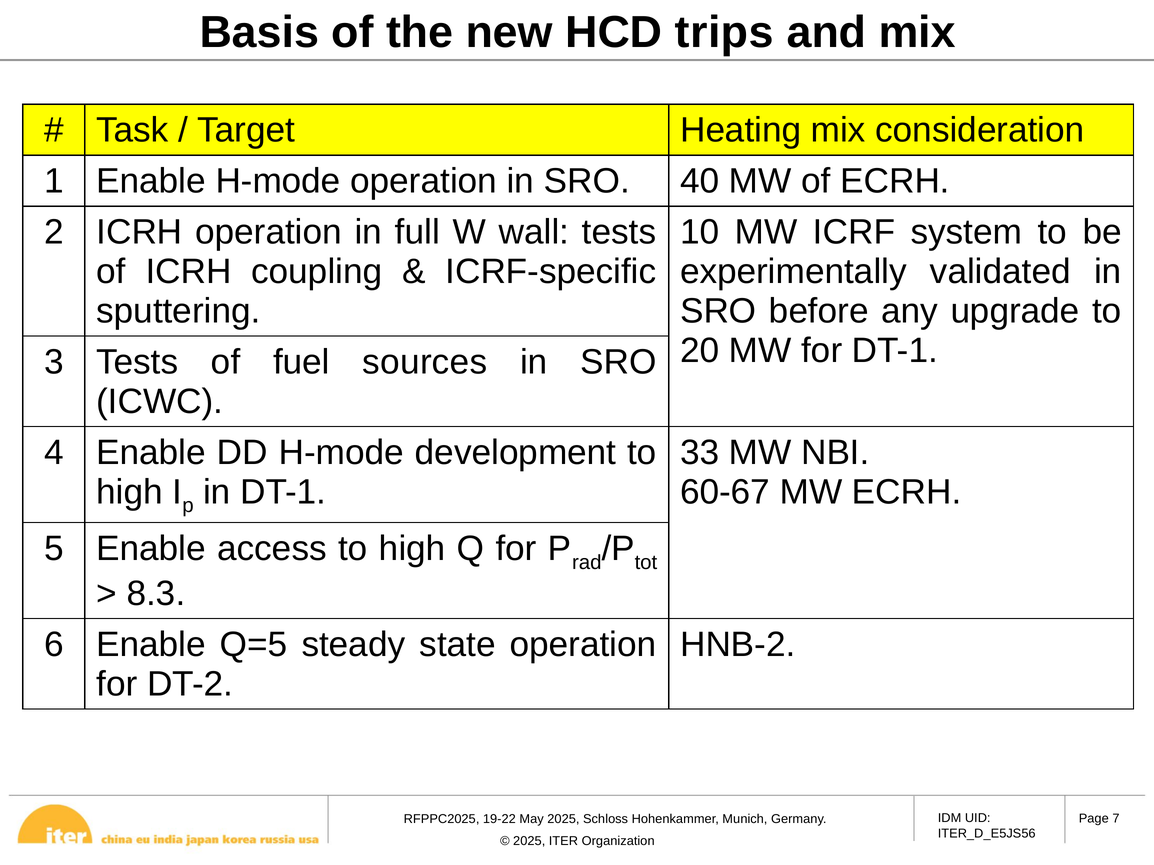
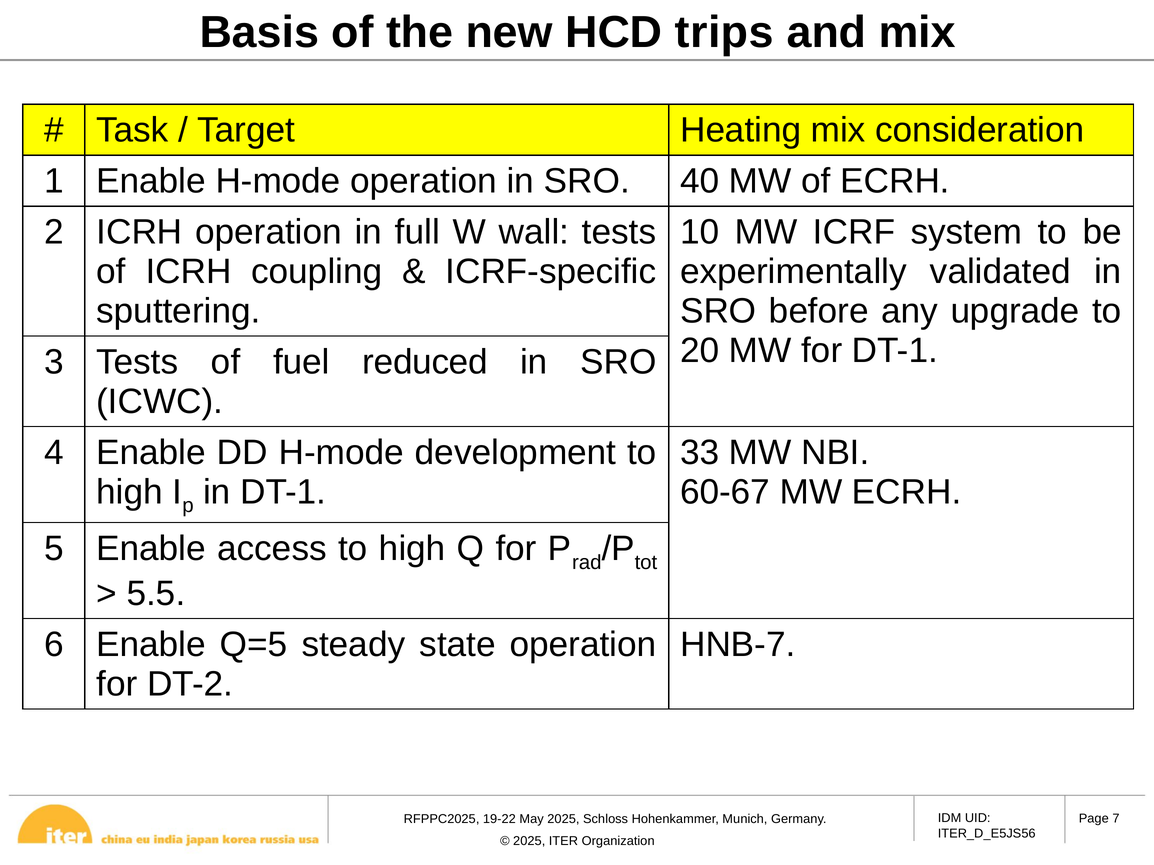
sources: sources -> reduced (425, 362)
8.3: 8.3 -> 5.5 (156, 594)
HNB-2: HNB-2 -> HNB-7 (738, 645)
